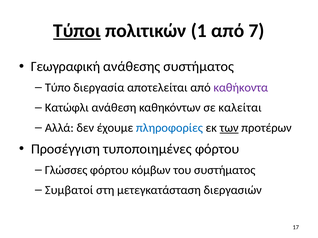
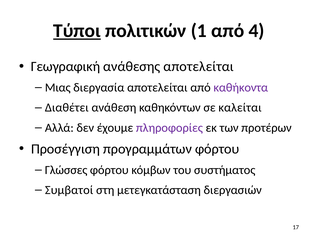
7: 7 -> 4 (257, 31)
ανάθεσης συστήματος: συστήματος -> αποτελείται (199, 67)
Τύπο: Τύπο -> Μιας (58, 88)
Κατώφλι: Κατώφλι -> Διαθέτει (67, 108)
πληροφορίες colour: blue -> purple (169, 128)
των underline: present -> none (229, 128)
τυποποιημένες: τυποποιημένες -> προγραμμάτων (148, 149)
